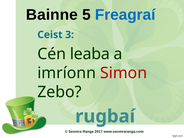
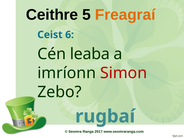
Bainne: Bainne -> Ceithre (52, 15)
Freagraí colour: blue -> orange (125, 15)
3: 3 -> 6 (70, 35)
